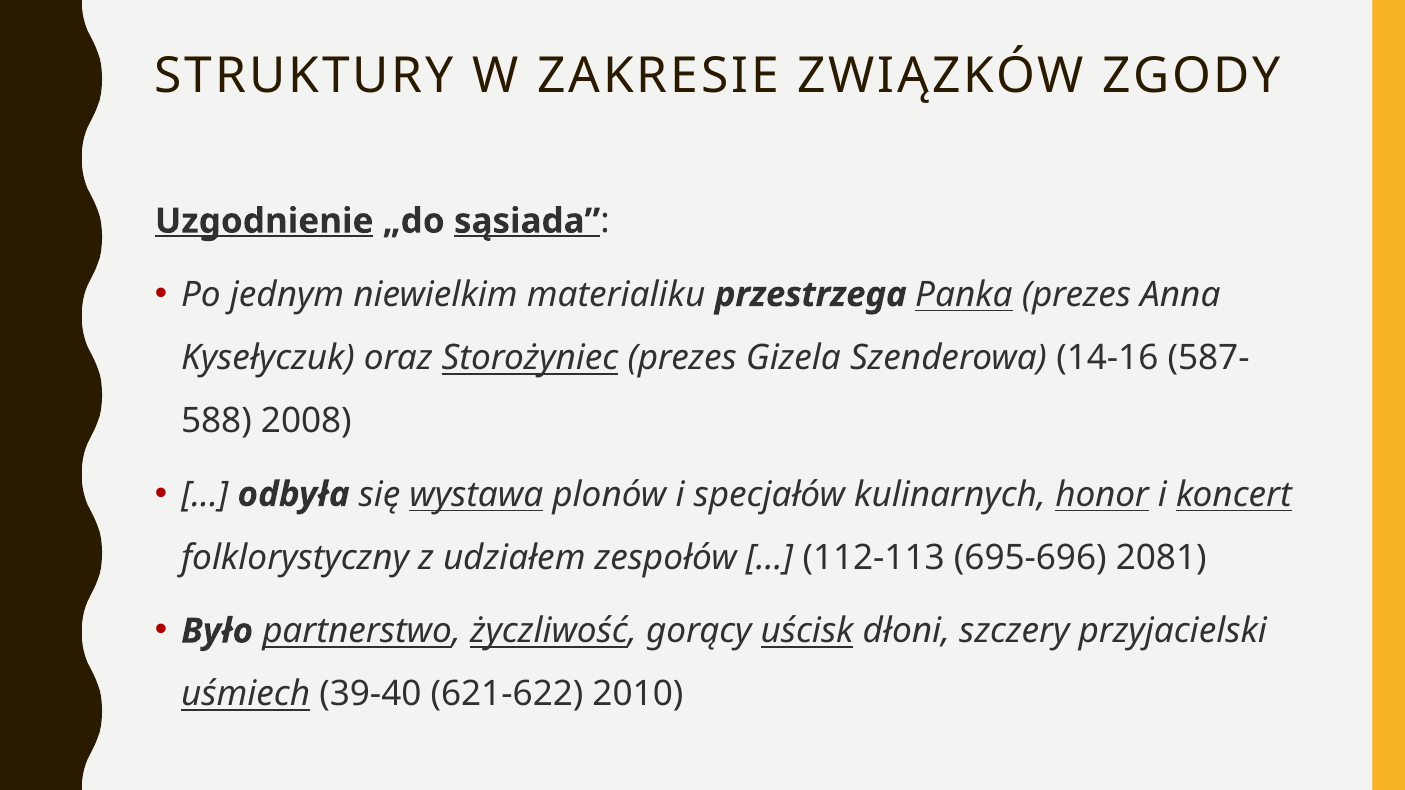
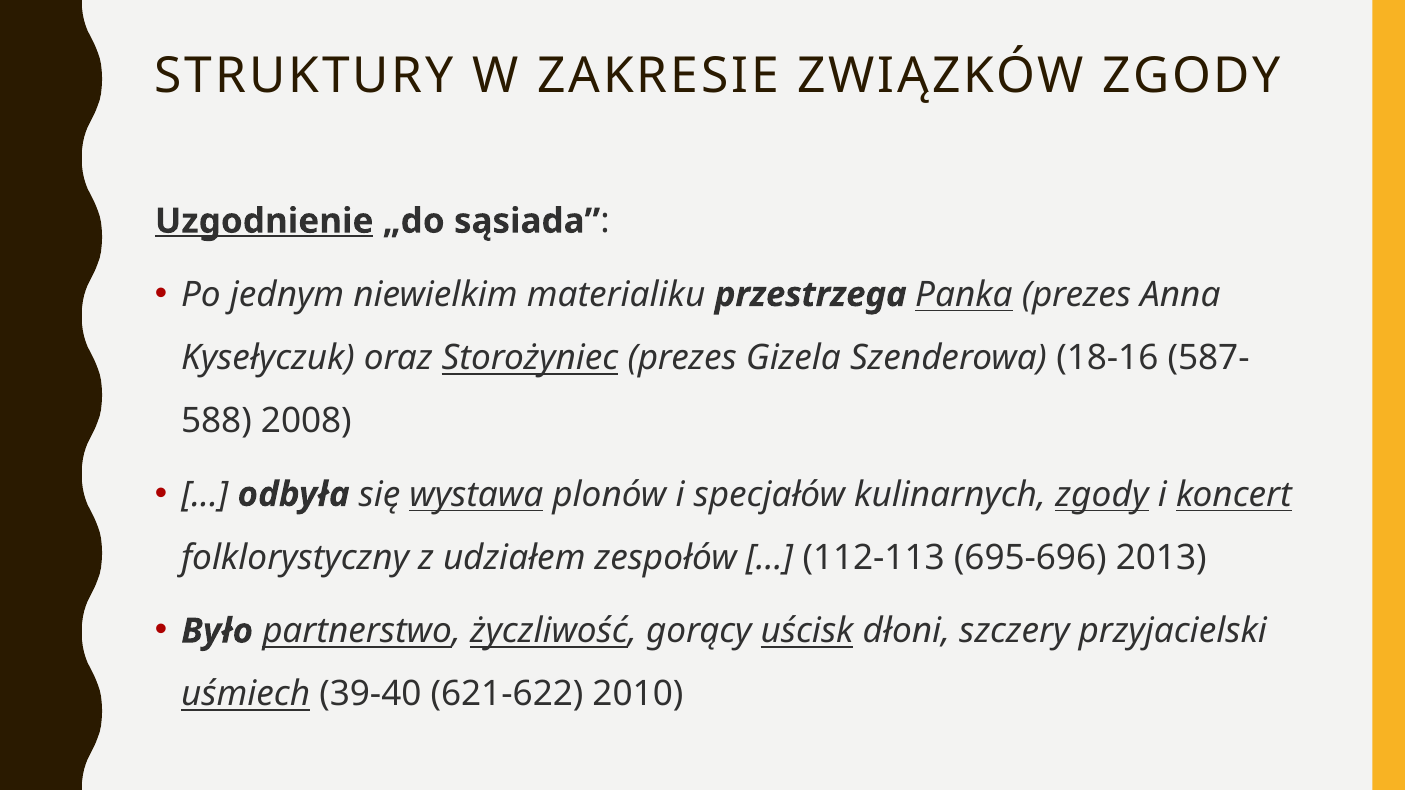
sąsiada underline: present -> none (527, 221)
14-16: 14-16 -> 18-16 (1107, 358)
kulinarnych honor: honor -> zgody (1102, 495)
2081: 2081 -> 2013 (1161, 558)
